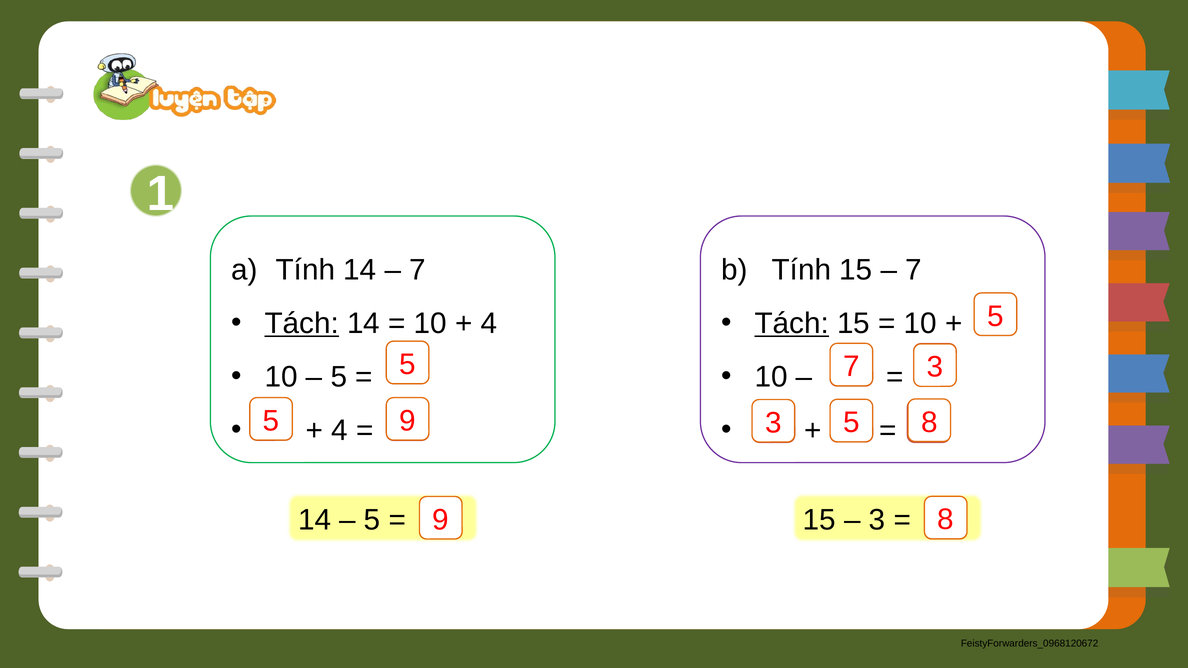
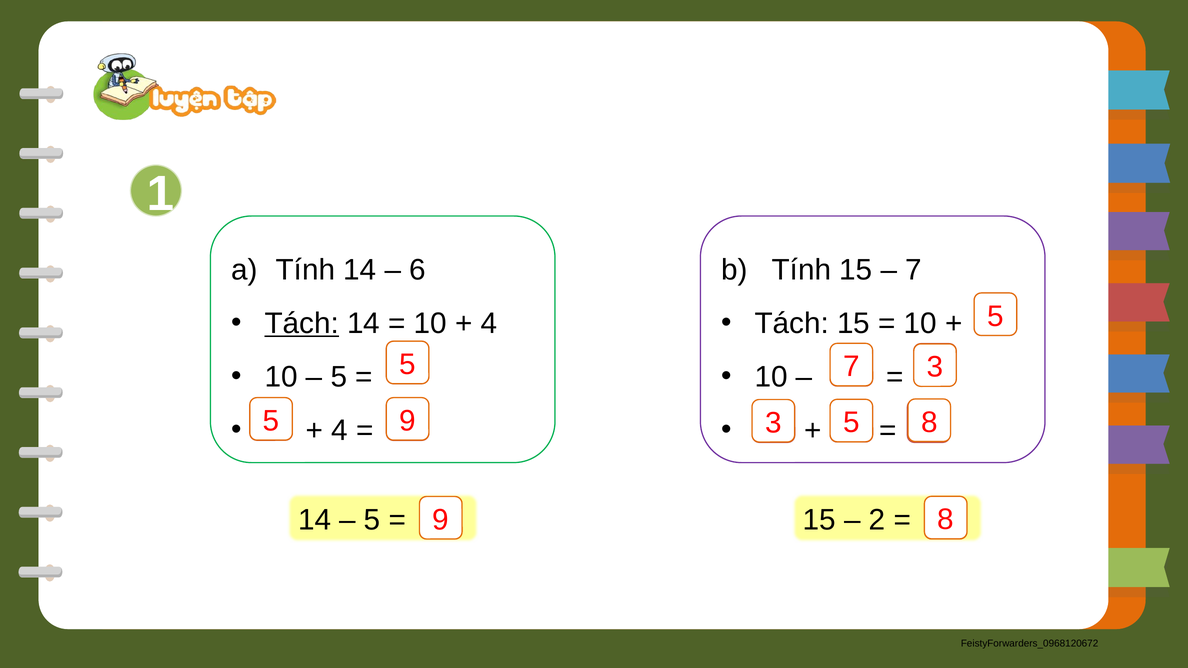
7: 7 -> 6 (418, 270)
Tách underline: present -> none (792, 324)
3: 3 -> 2 (877, 520)
